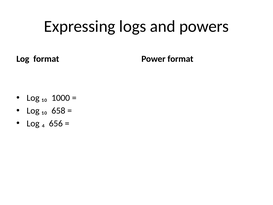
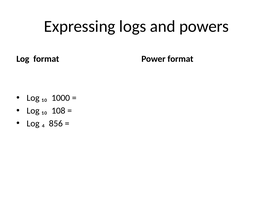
658: 658 -> 108 (58, 111)
656: 656 -> 856 (56, 123)
